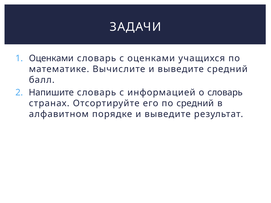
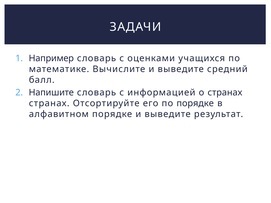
Оценками: Оценками -> Например (51, 58)
о словарь: словарь -> странах (225, 93)
по средний: средний -> порядке (195, 104)
